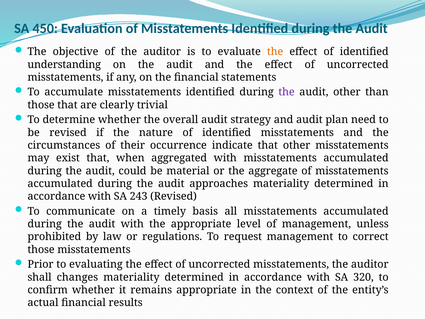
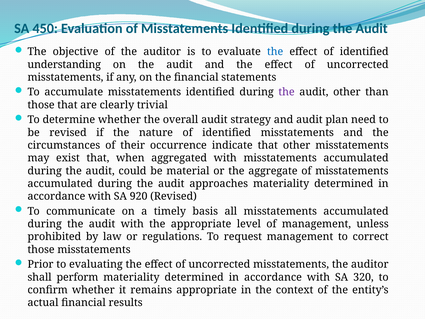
the colour: orange -> blue (275, 52)
243: 243 -> 920 (139, 196)
changes: changes -> perform (77, 277)
